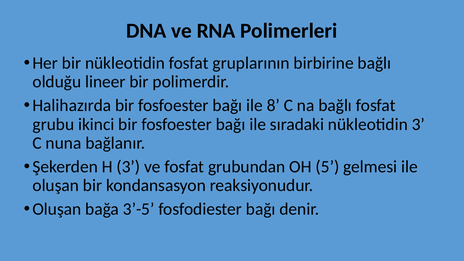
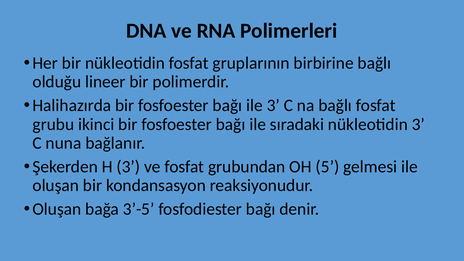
ile 8: 8 -> 3 (273, 105)
